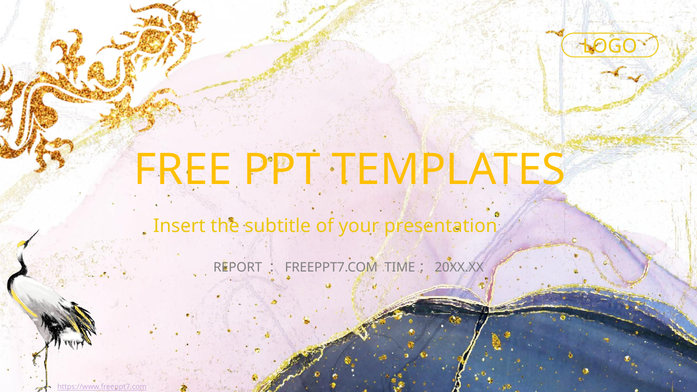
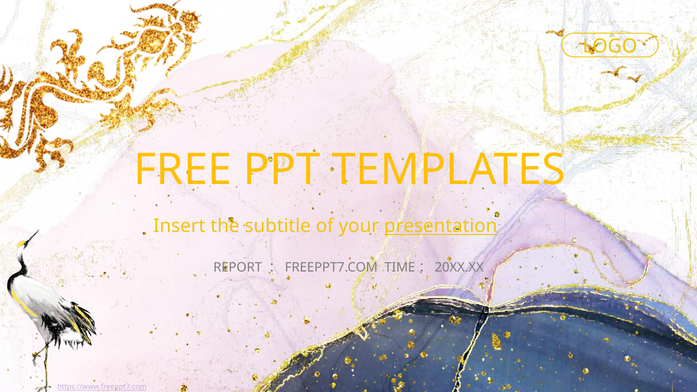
presentation underline: none -> present (441, 226)
